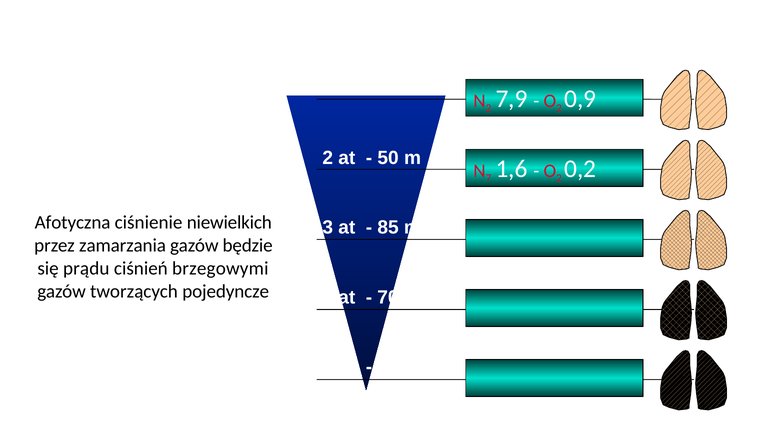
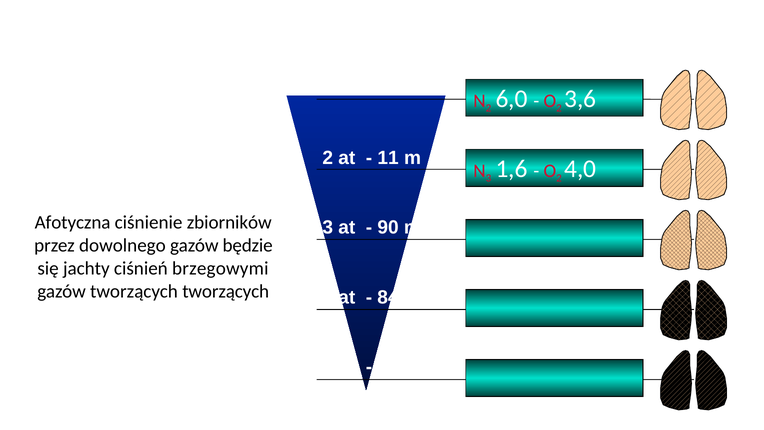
7,9: 7,9 -> 6,0 (512, 99)
0,9: 0,9 -> 3,6 (580, 99)
50: 50 -> 11 (388, 158)
7: 7 -> 3 (488, 178)
0,2: 0,2 -> 4,0 (580, 169)
niewielkich: niewielkich -> zbiorników (229, 223)
85: 85 -> 90 (388, 227)
zamarzania: zamarzania -> dowolnego (122, 245)
prądu: prądu -> jachty (86, 268)
tworzących pojedyncze: pojedyncze -> tworzących (226, 291)
70: 70 -> 84 (388, 297)
